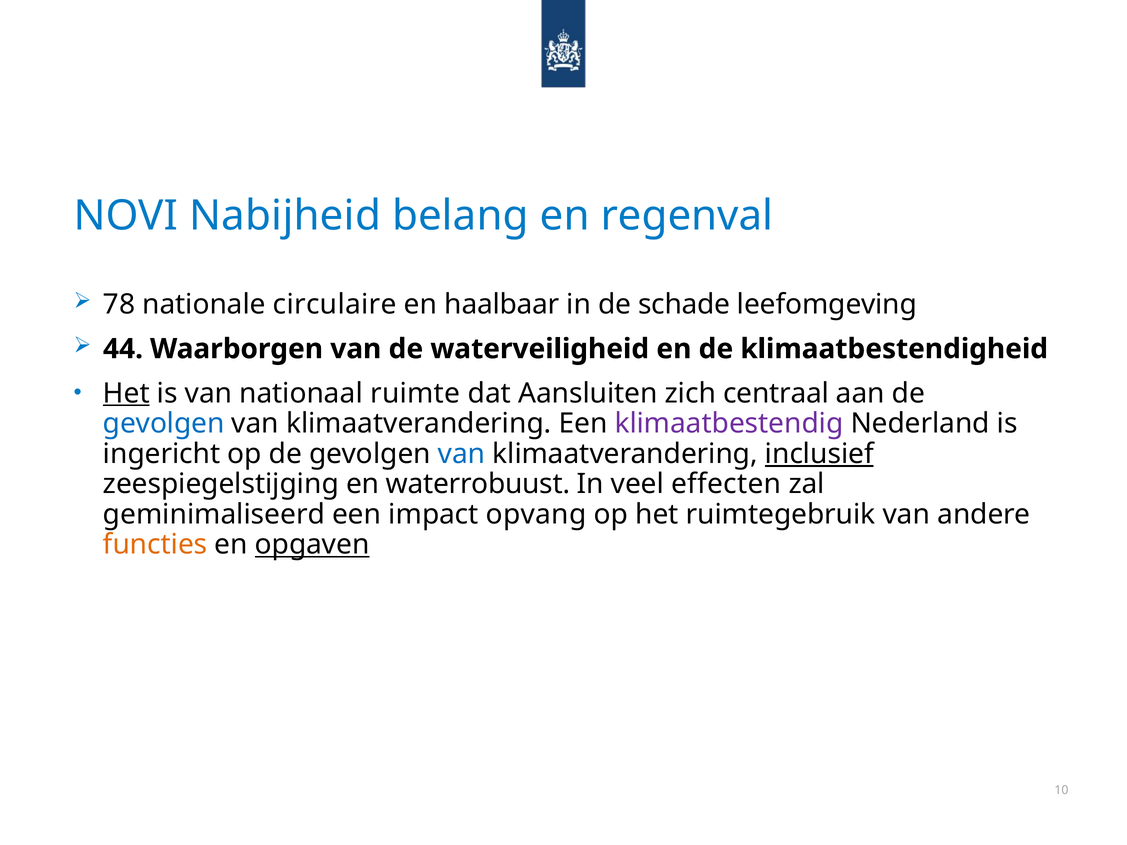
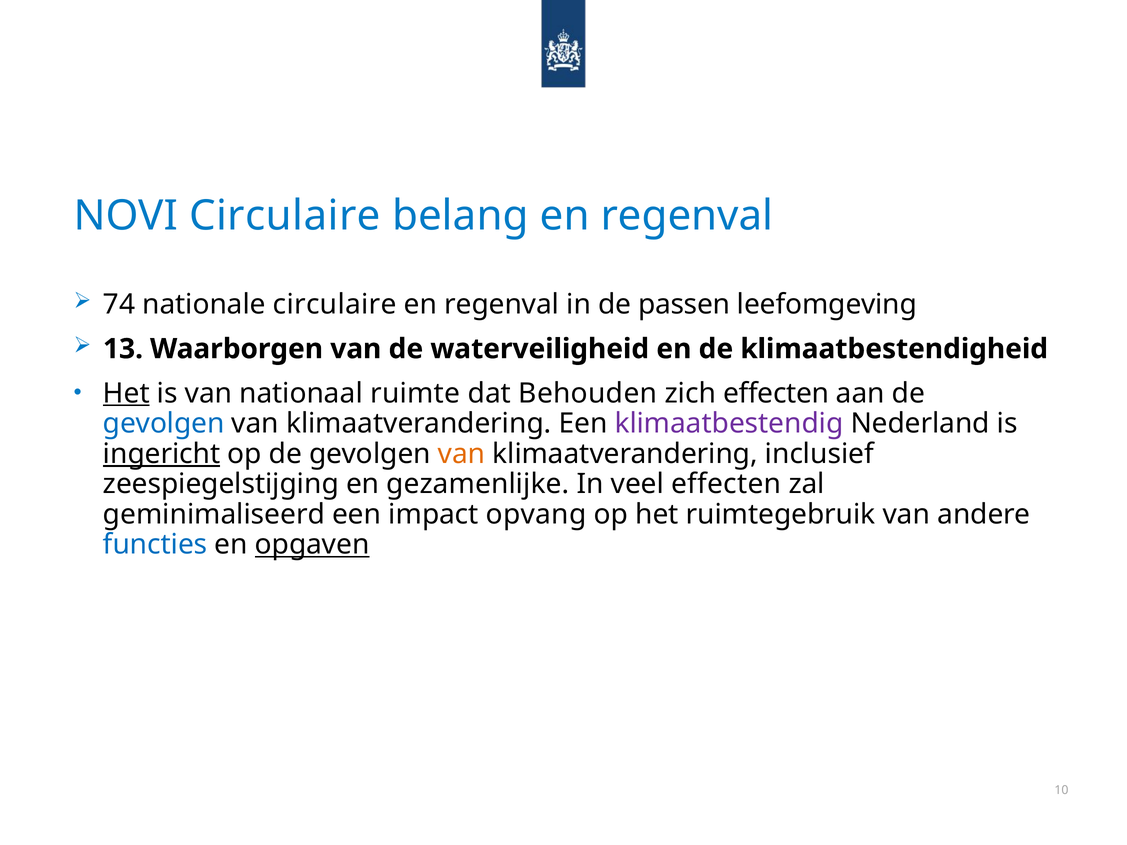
NOVI Nabijheid: Nabijheid -> Circulaire (285, 216)
78: 78 -> 74 (119, 305)
haalbaar: haalbaar -> regenval (502, 305)
schade: schade -> passen (684, 305)
44: 44 -> 13 (123, 349)
Aansluiten: Aansluiten -> Behouden (588, 393)
zich centraal: centraal -> effecten (776, 393)
ingericht underline: none -> present (162, 454)
van colour: blue -> orange (462, 454)
inclusief underline: present -> none (819, 454)
waterrobuust: waterrobuust -> gezamenlijke (478, 484)
functies colour: orange -> blue (155, 545)
